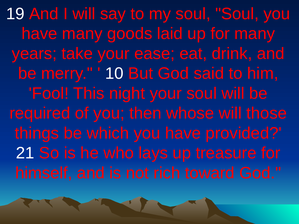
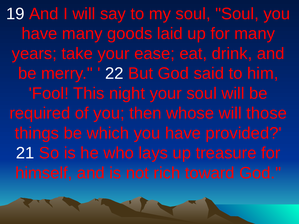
10: 10 -> 22 (114, 74)
